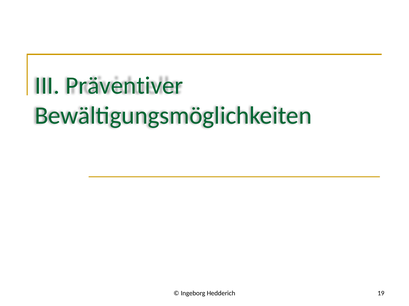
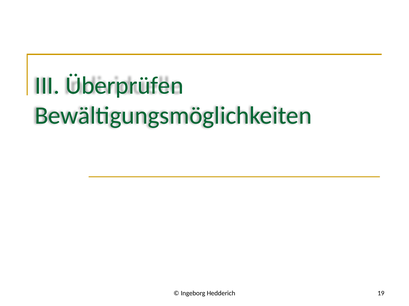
Präventiver: Präventiver -> Überprüfen (125, 86)
